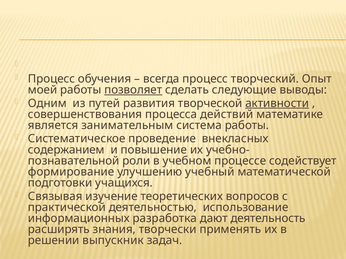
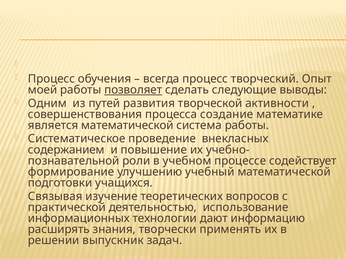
активности underline: present -> none (277, 103)
действий: действий -> создание (227, 114)
является занимательным: занимательным -> математической (127, 126)
разработка: разработка -> технологии (165, 219)
деятельность: деятельность -> информацию (268, 219)
